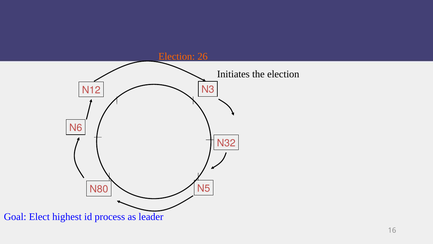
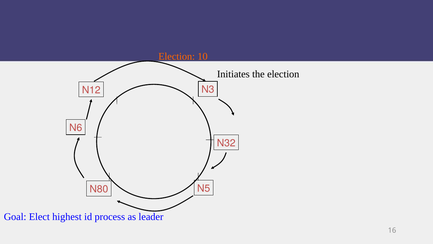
26: 26 -> 10 (203, 57)
